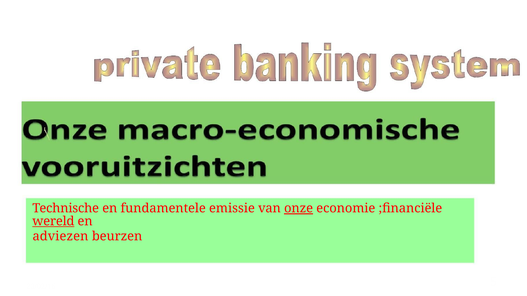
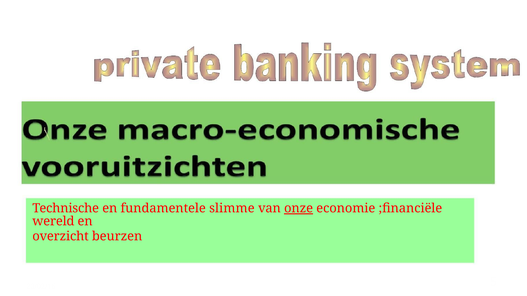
emissie: emissie -> slimme (232, 209)
wereld underline: present -> none (53, 221)
adviezen: adviezen -> overzicht (61, 237)
